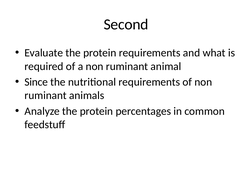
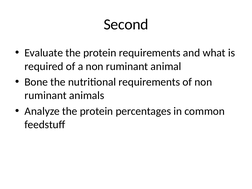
Since: Since -> Bone (36, 82)
